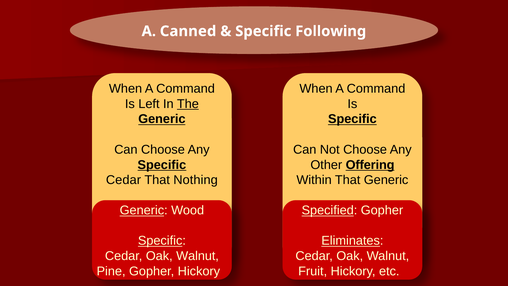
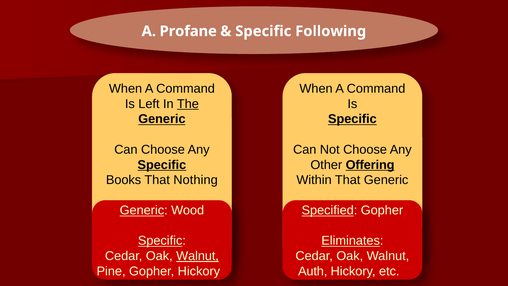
Canned: Canned -> Profane (188, 31)
Cedar: Cedar -> Books (124, 180)
Walnut underline: none -> present (198, 256)
Fruit: Fruit -> Auth (313, 271)
